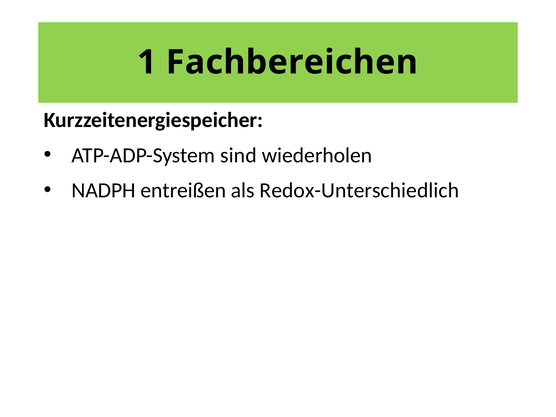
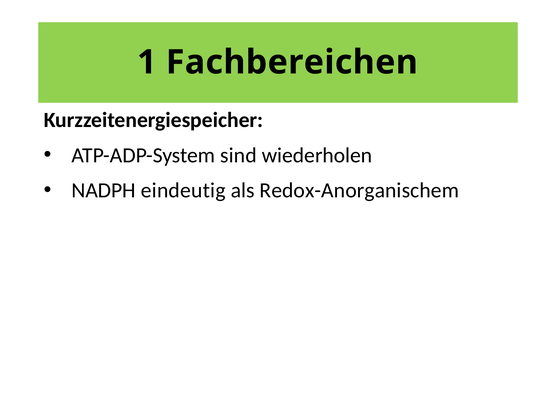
entreißen: entreißen -> eindeutig (183, 190)
Redox-Unterschiedlich: Redox-Unterschiedlich -> Redox-Anorganischem (359, 190)
